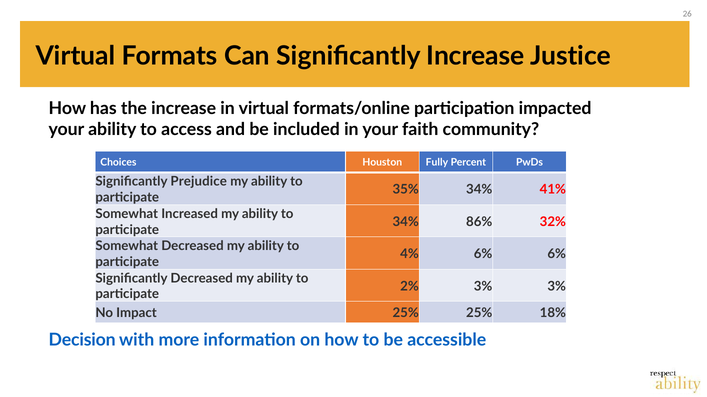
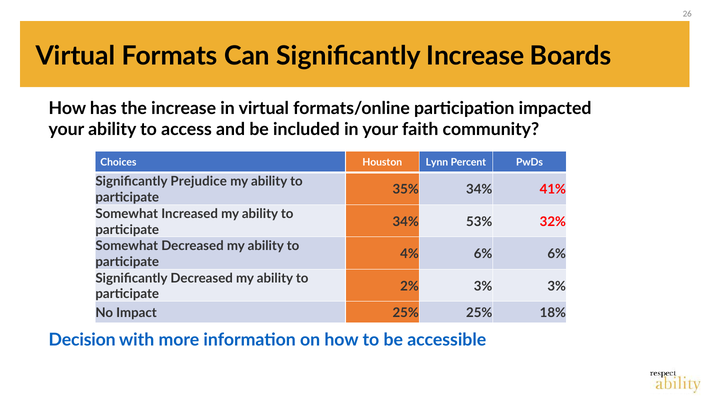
Justice: Justice -> Boards (571, 56)
Fully: Fully -> Lynn (437, 163)
86%: 86% -> 53% (479, 222)
